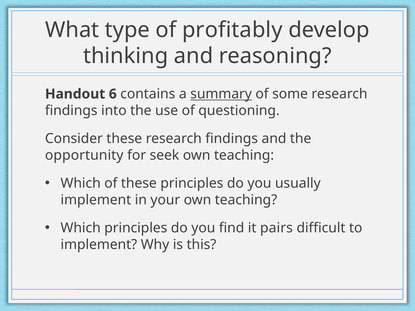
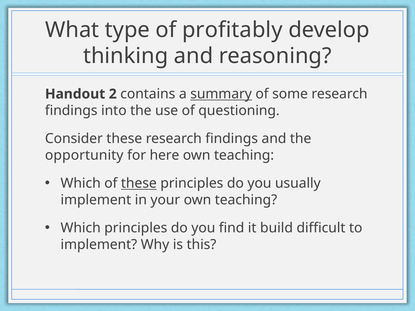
6: 6 -> 2 (113, 94)
seek: seek -> here (164, 155)
these underline: none -> present (139, 184)
pairs: pairs -> build (276, 228)
